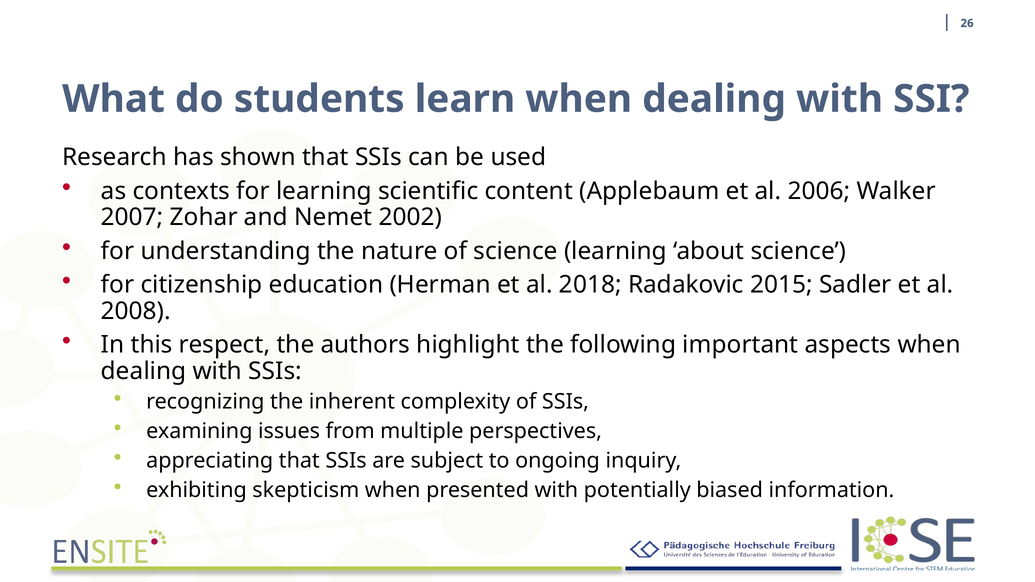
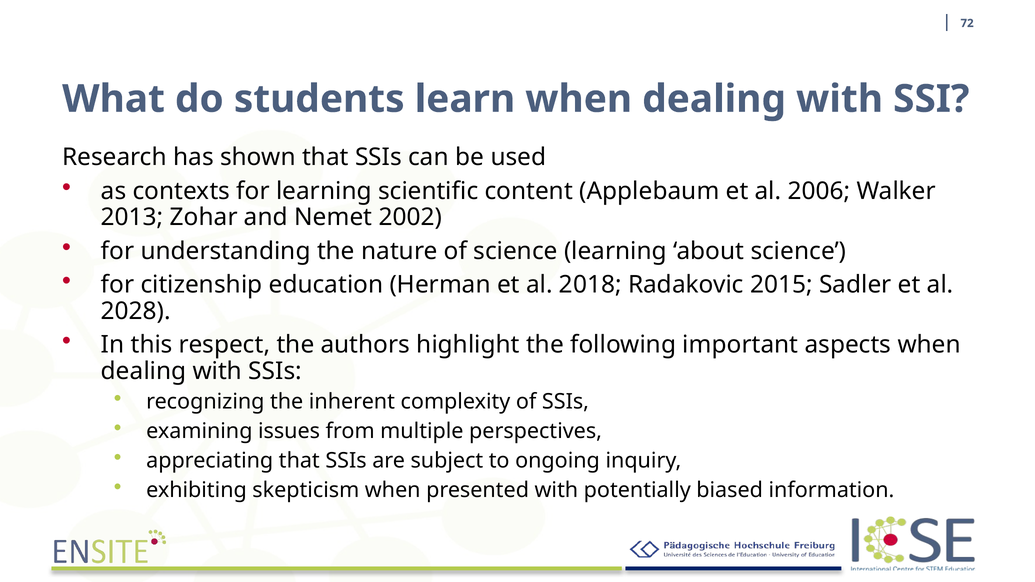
26: 26 -> 72 (967, 23)
2007: 2007 -> 2013 (132, 217)
2008: 2008 -> 2028 (136, 311)
